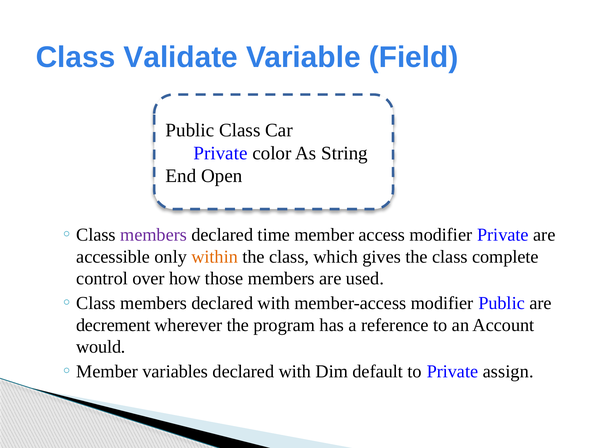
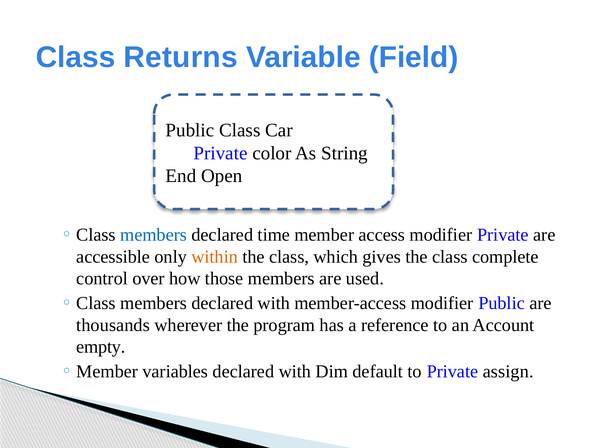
Validate: Validate -> Returns (181, 57)
members colour: purple -> blue (154, 235)
decrement: decrement -> thousands (113, 325)
would: would -> empty (101, 347)
